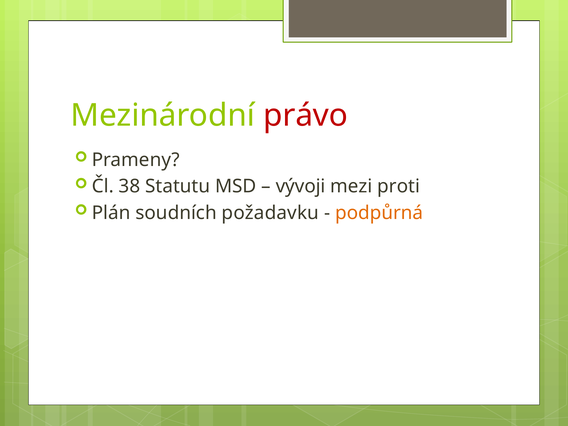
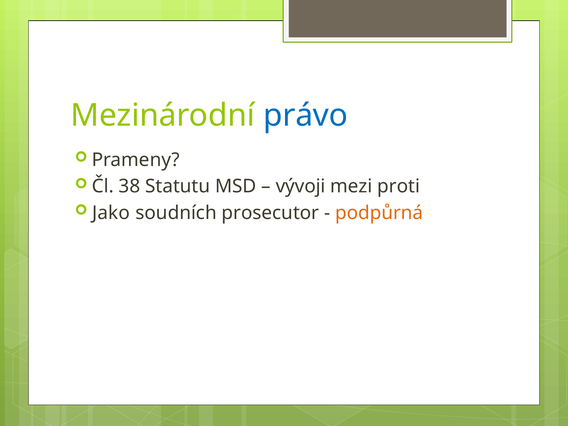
právo colour: red -> blue (306, 115)
Plán: Plán -> Jako (111, 213)
požadavku: požadavku -> prosecutor (270, 213)
